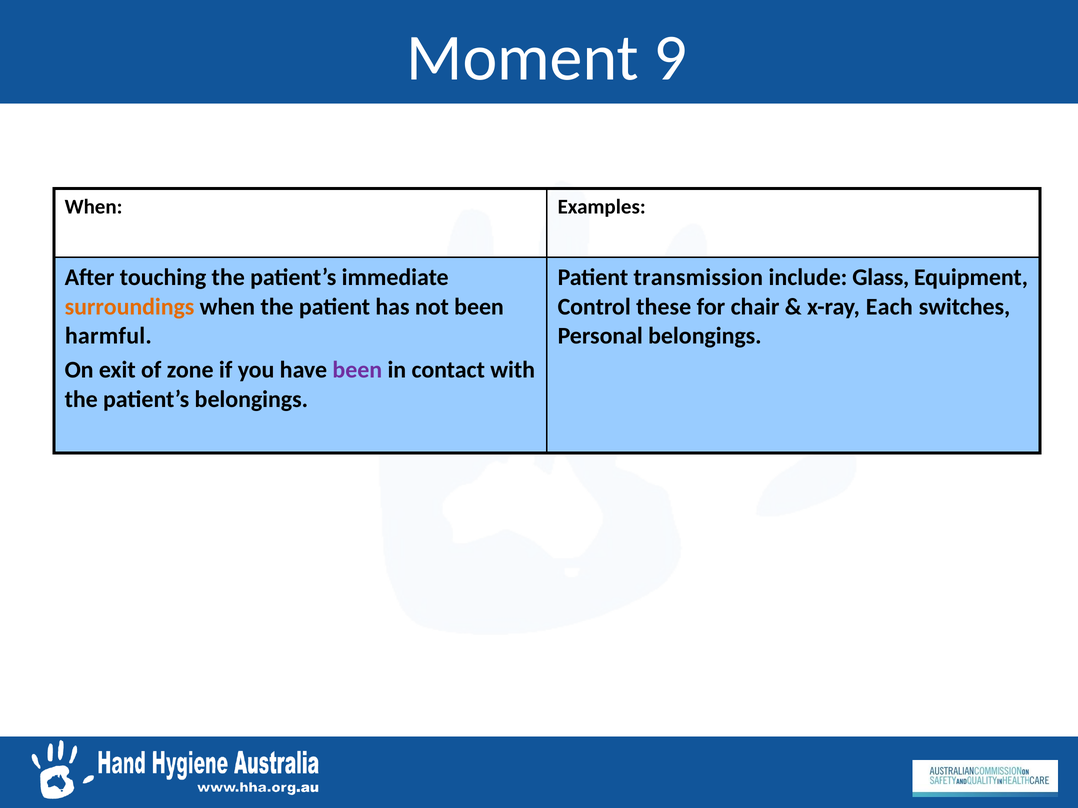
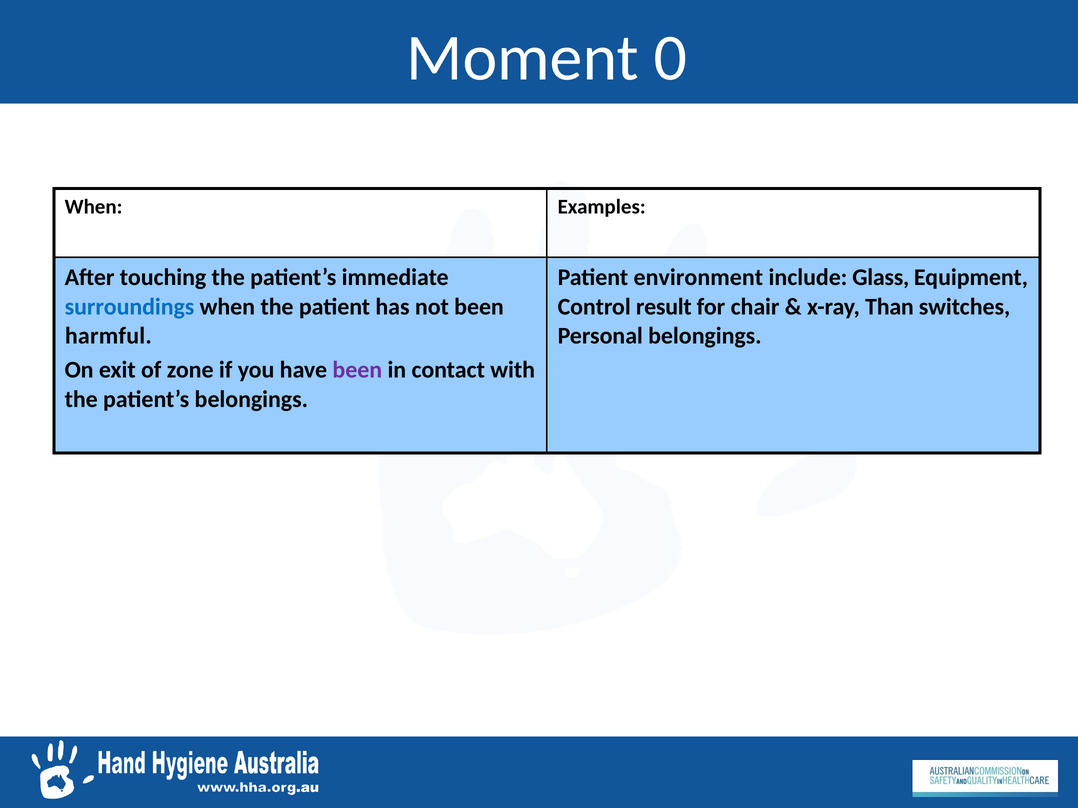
9: 9 -> 0 (670, 58)
transmission: transmission -> environment (698, 278)
surroundings colour: orange -> blue (130, 307)
these: these -> result (664, 307)
Each: Each -> Than (890, 307)
